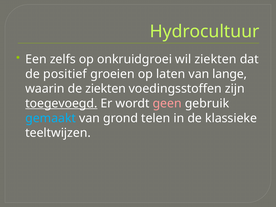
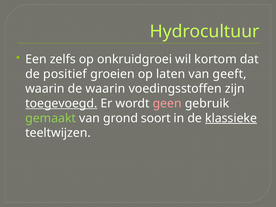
wil ziekten: ziekten -> kortom (216, 59)
lange: lange -> geeft (230, 74)
de ziekten: ziekten -> waarin (105, 89)
gemaakt colour: light blue -> light green (51, 118)
telen: telen -> soort (156, 118)
klassieke underline: none -> present (231, 118)
